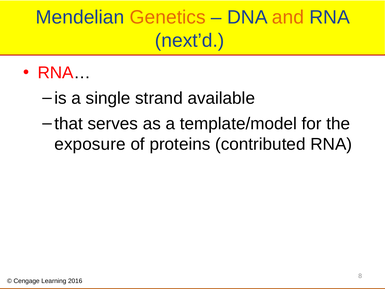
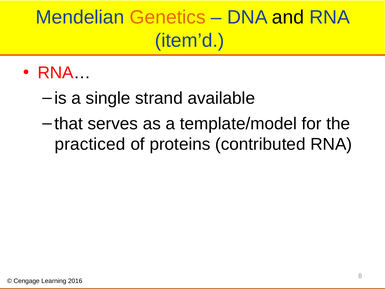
and colour: orange -> black (288, 17)
next’d: next’d -> item’d (190, 40)
exposure: exposure -> practiced (90, 144)
